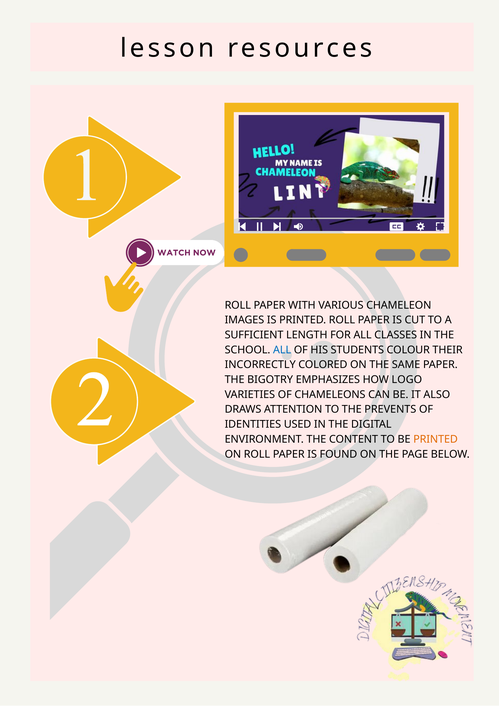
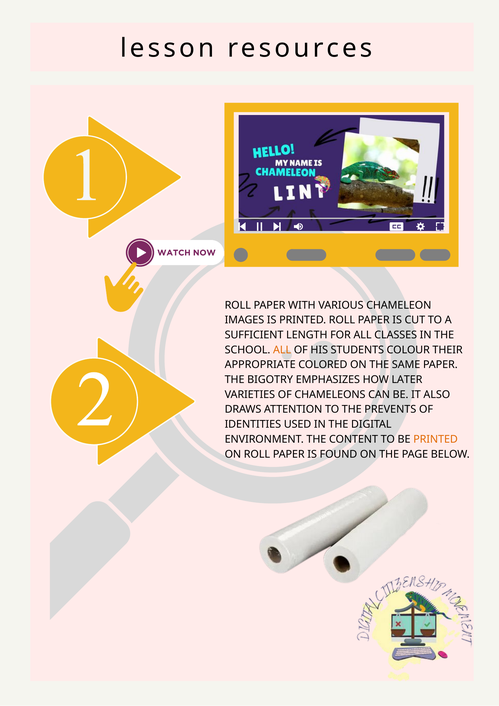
ALL colour: blue -> orange (282, 350)
INCORRECTLY: INCORRECTLY -> APPROPRIATE (260, 365)
LOGO: LOGO -> LATER (407, 380)
